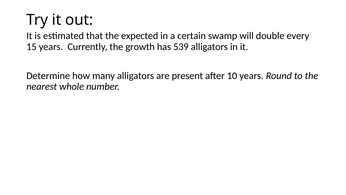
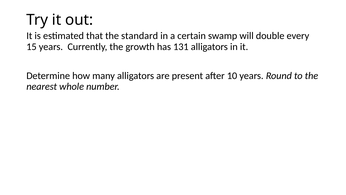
expected: expected -> standard (140, 36)
539: 539 -> 131 (181, 47)
